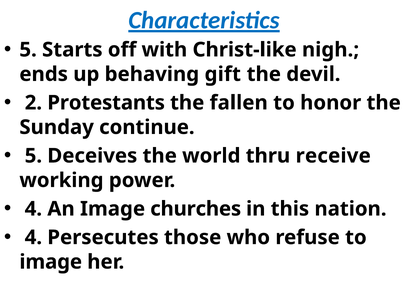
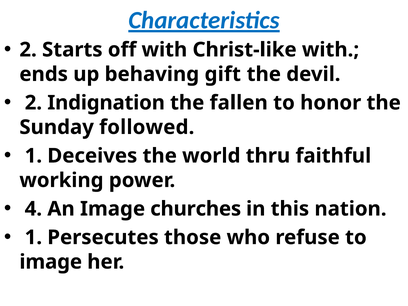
5: 5 -> 2 (28, 50)
Christ-like nigh: nigh -> with (331, 50)
Protestants: Protestants -> Indignation (106, 103)
continue: continue -> followed (147, 127)
5: 5 -> 1 (33, 156)
receive: receive -> faithful (333, 156)
4: 4 -> 1 (33, 237)
